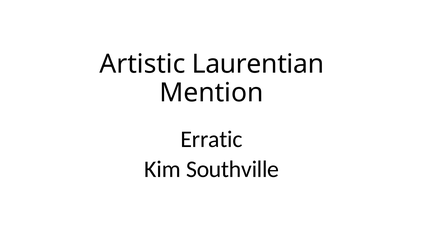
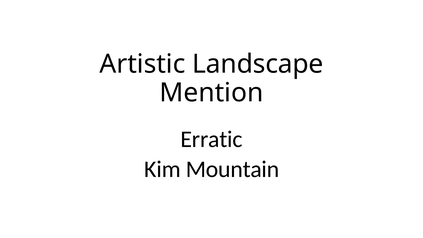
Laurentian: Laurentian -> Landscape (258, 64)
Southville: Southville -> Mountain (233, 169)
